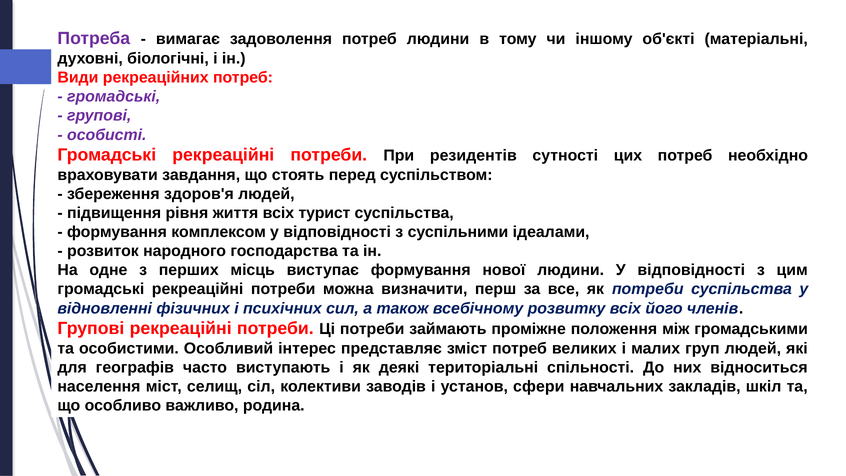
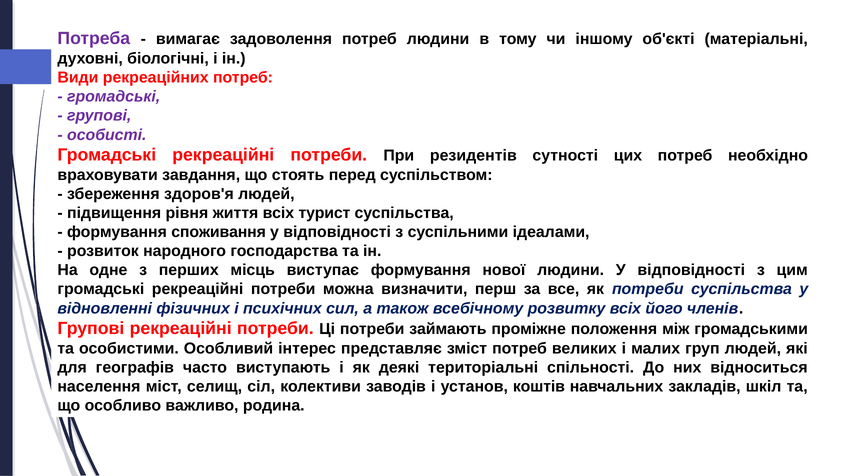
комплексом: комплексом -> споживання (219, 232)
сфери: сфери -> коштів (539, 386)
